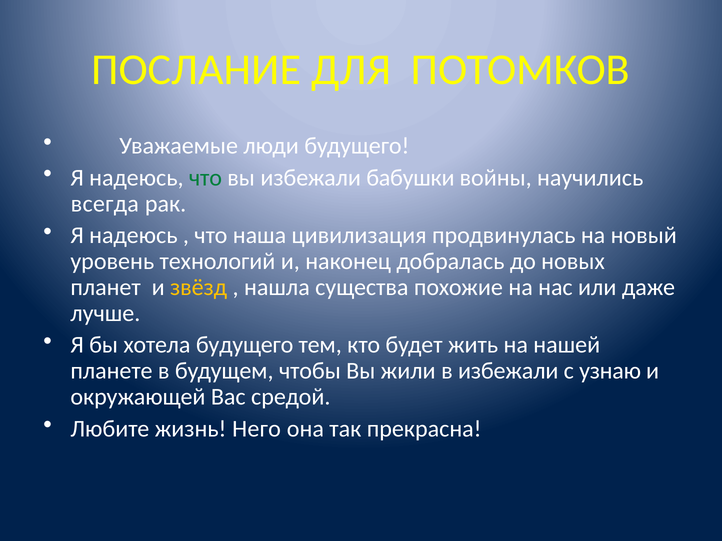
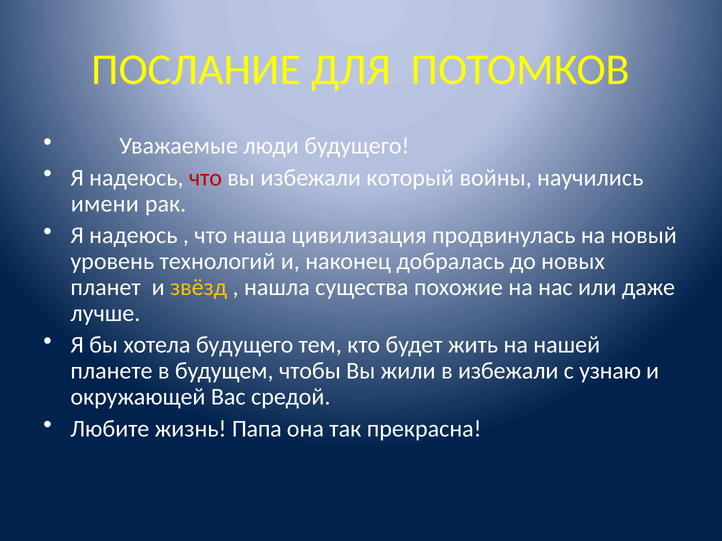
что colour: green -> red (205, 178)
бабушки: бабушки -> который (410, 178)
всегда: всегда -> имени (105, 204)
Него: Него -> Папа (257, 429)
